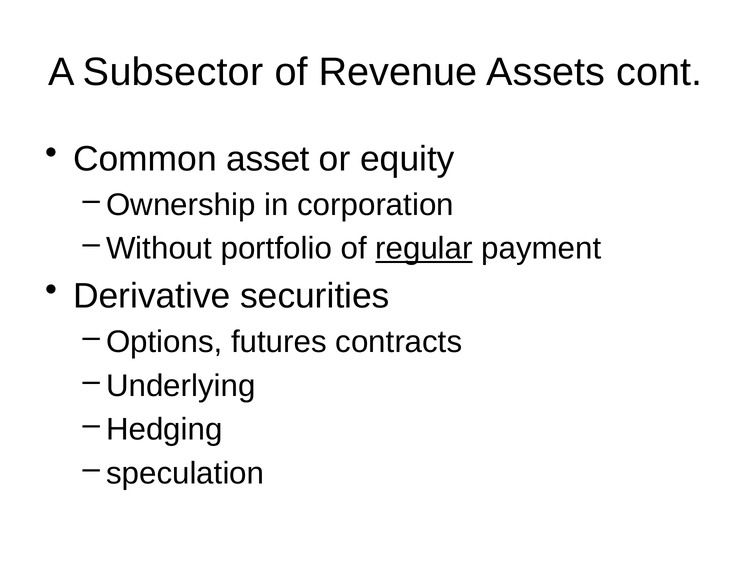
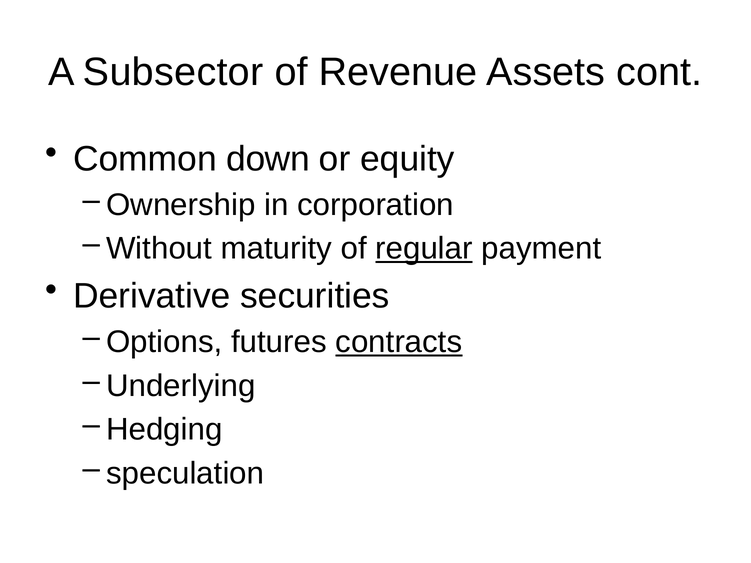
asset: asset -> down (268, 159)
portfolio: portfolio -> maturity (276, 249)
contracts underline: none -> present (399, 342)
